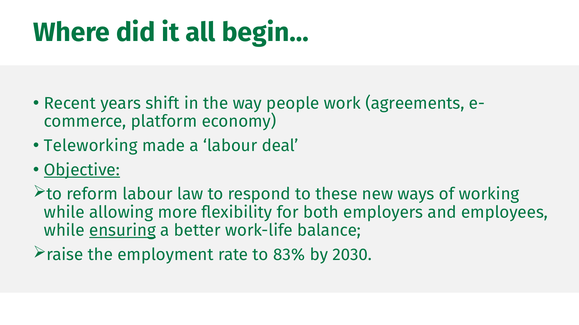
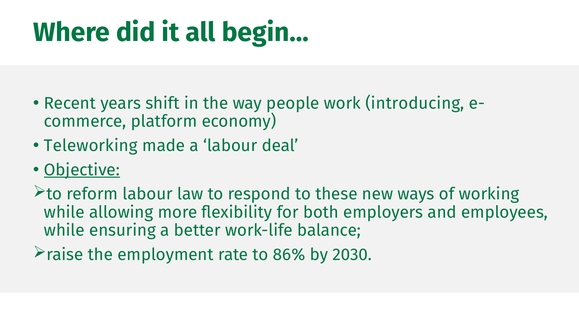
agreements: agreements -> introducing (415, 103)
ensuring underline: present -> none (122, 231)
83%: 83% -> 86% (289, 255)
